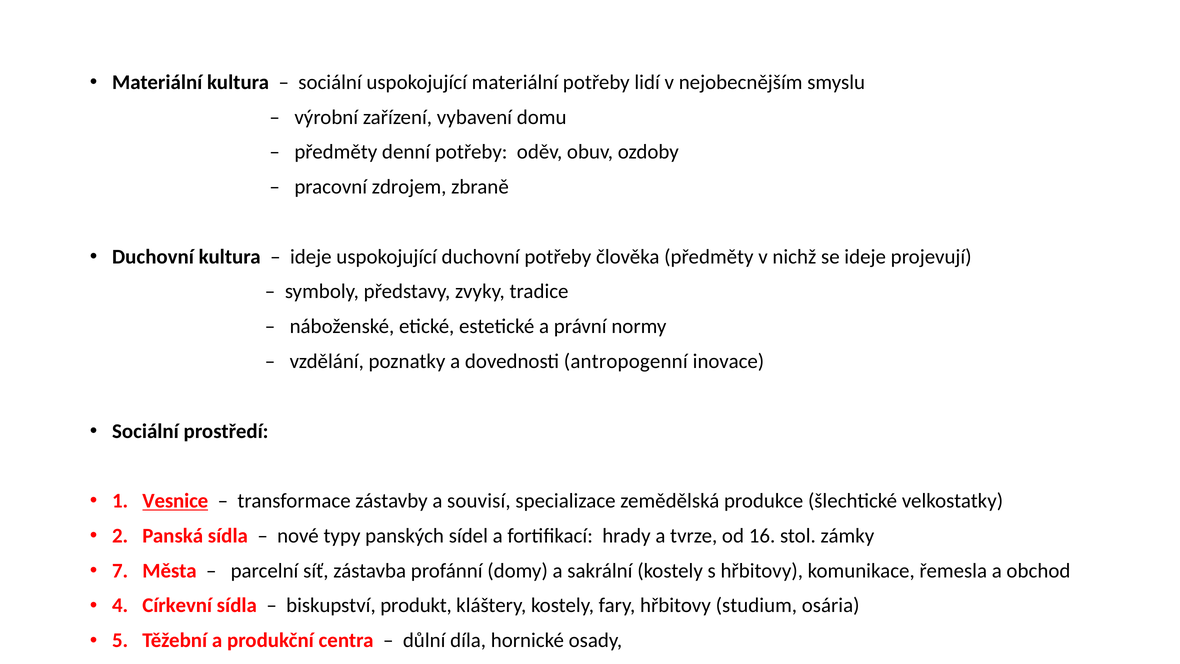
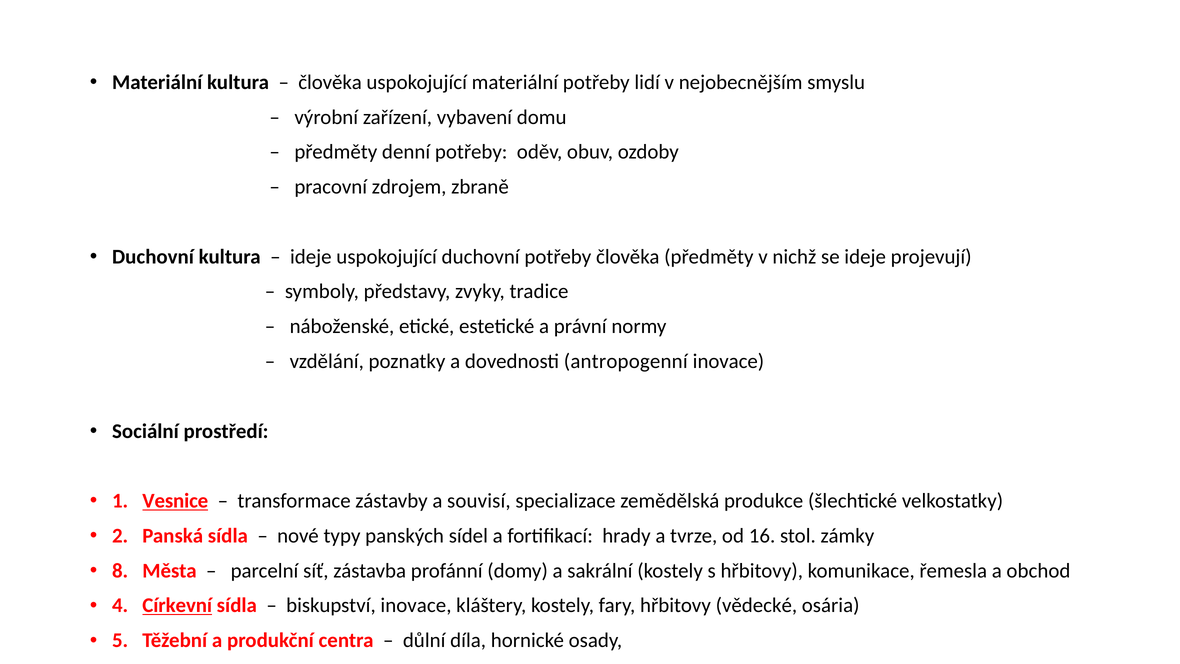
sociální: sociální -> člověka (330, 82)
7: 7 -> 8 (120, 570)
Církevní underline: none -> present (177, 605)
biskupství produkt: produkt -> inovace (416, 605)
studium: studium -> vědecké (756, 605)
